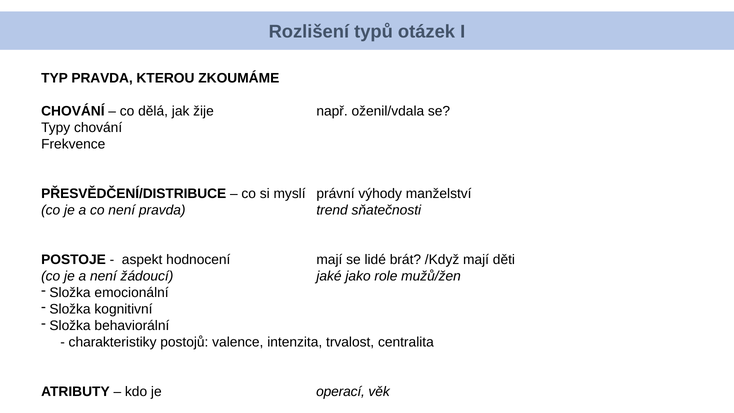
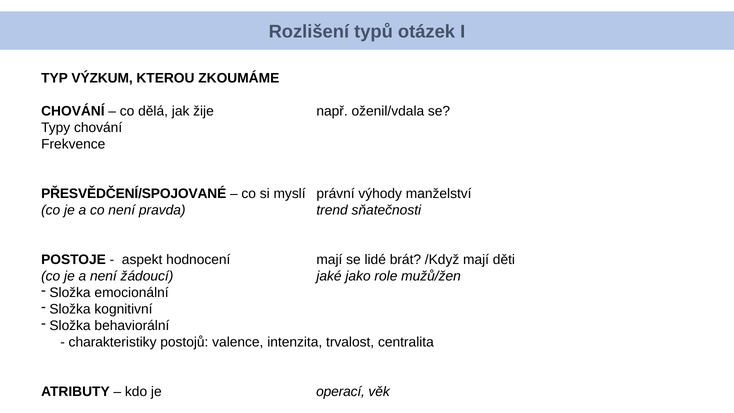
TYP PRAVDA: PRAVDA -> VÝZKUM (102, 78)
PŘESVĚDČENÍ/DISTRIBUCE: PŘESVĚDČENÍ/DISTRIBUCE -> PŘESVĚDČENÍ/SPOJOVANÉ (134, 194)
